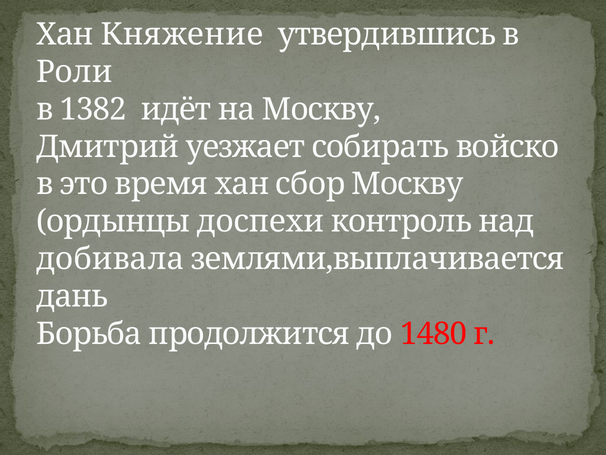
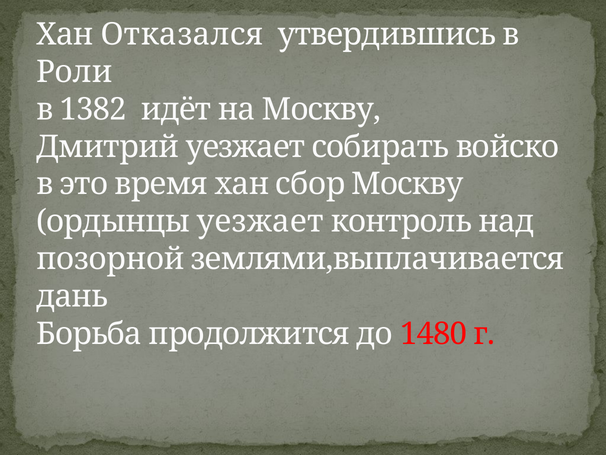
Княжение: Княжение -> Отказался (182, 35)
ордынцы доспехи: доспехи -> уезжает (260, 221)
добивала: добивала -> позорной (111, 259)
